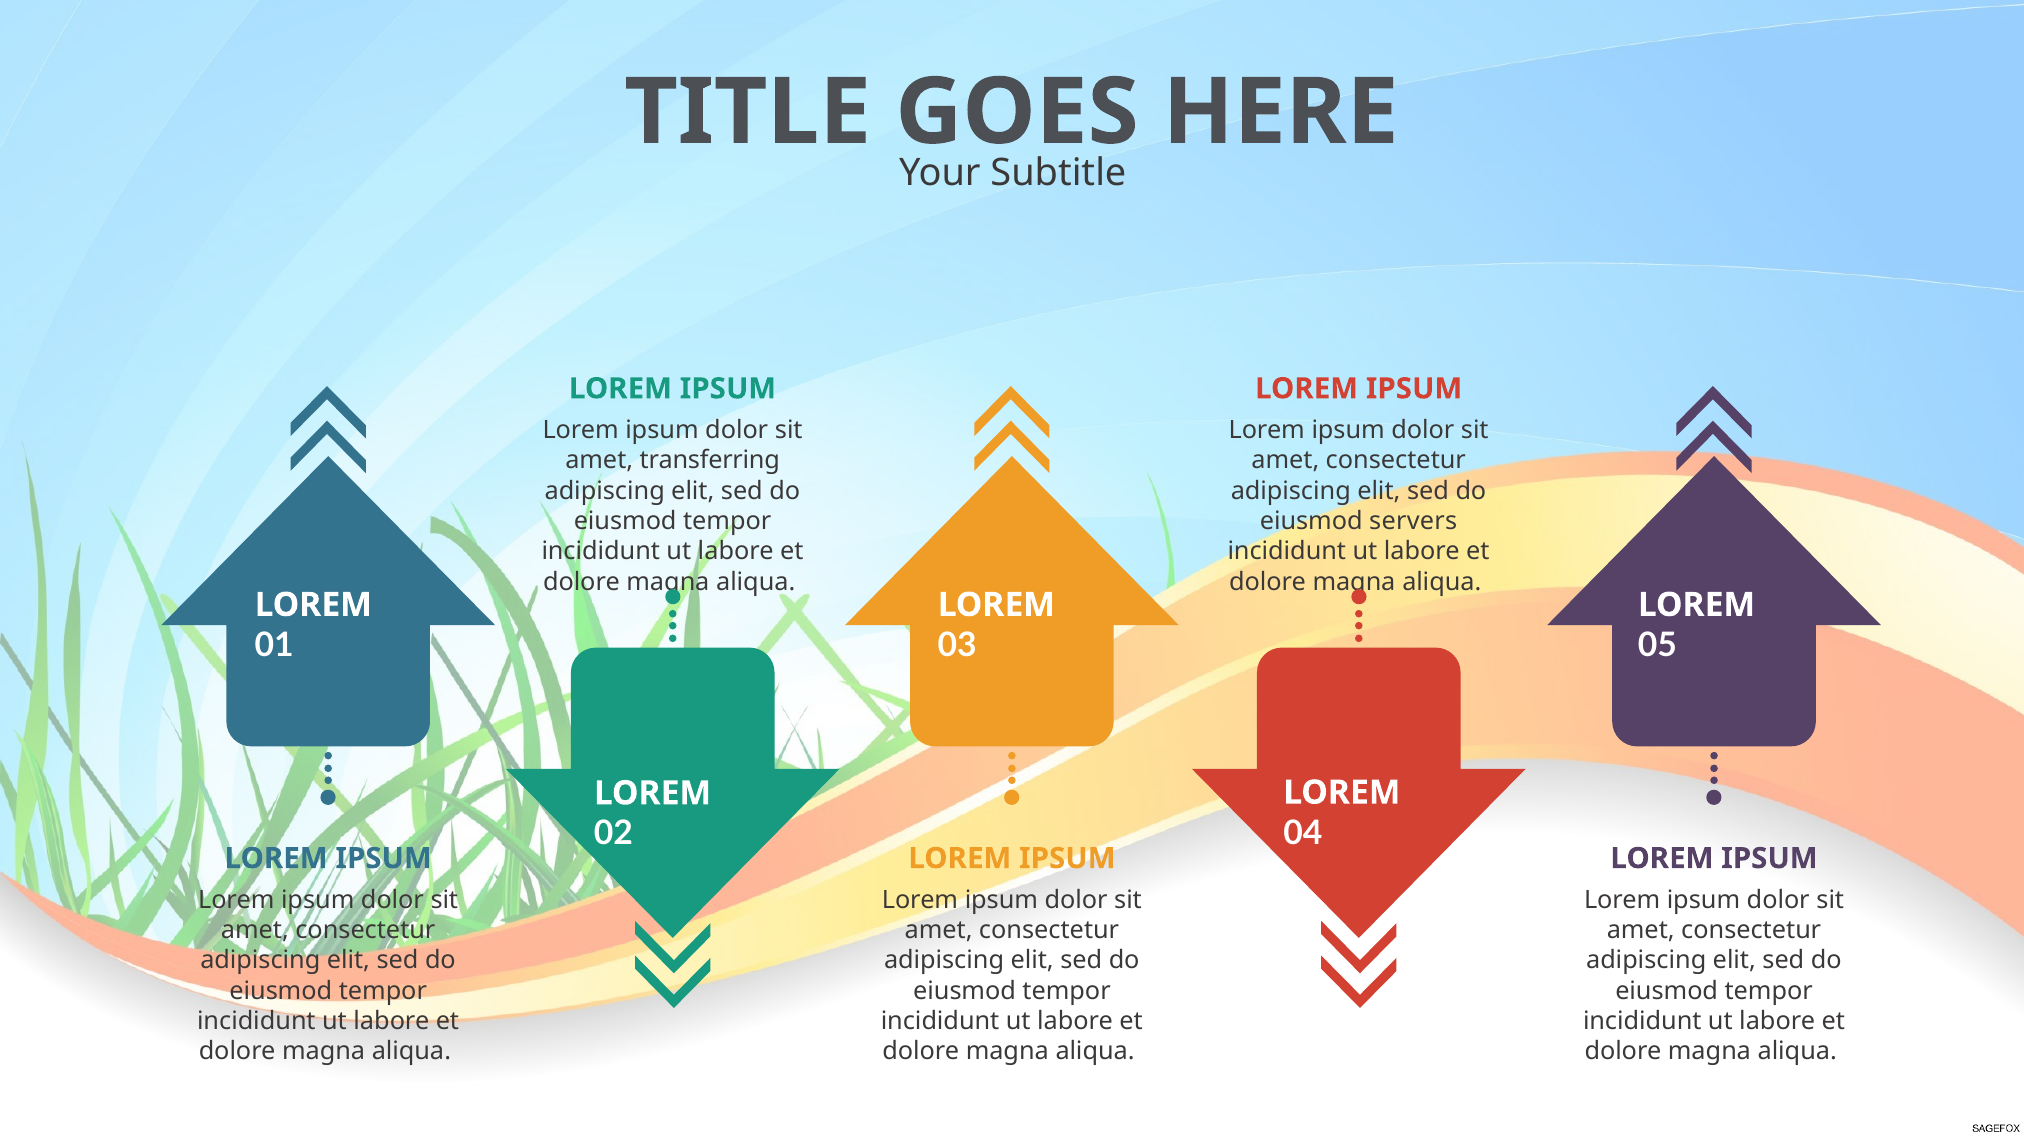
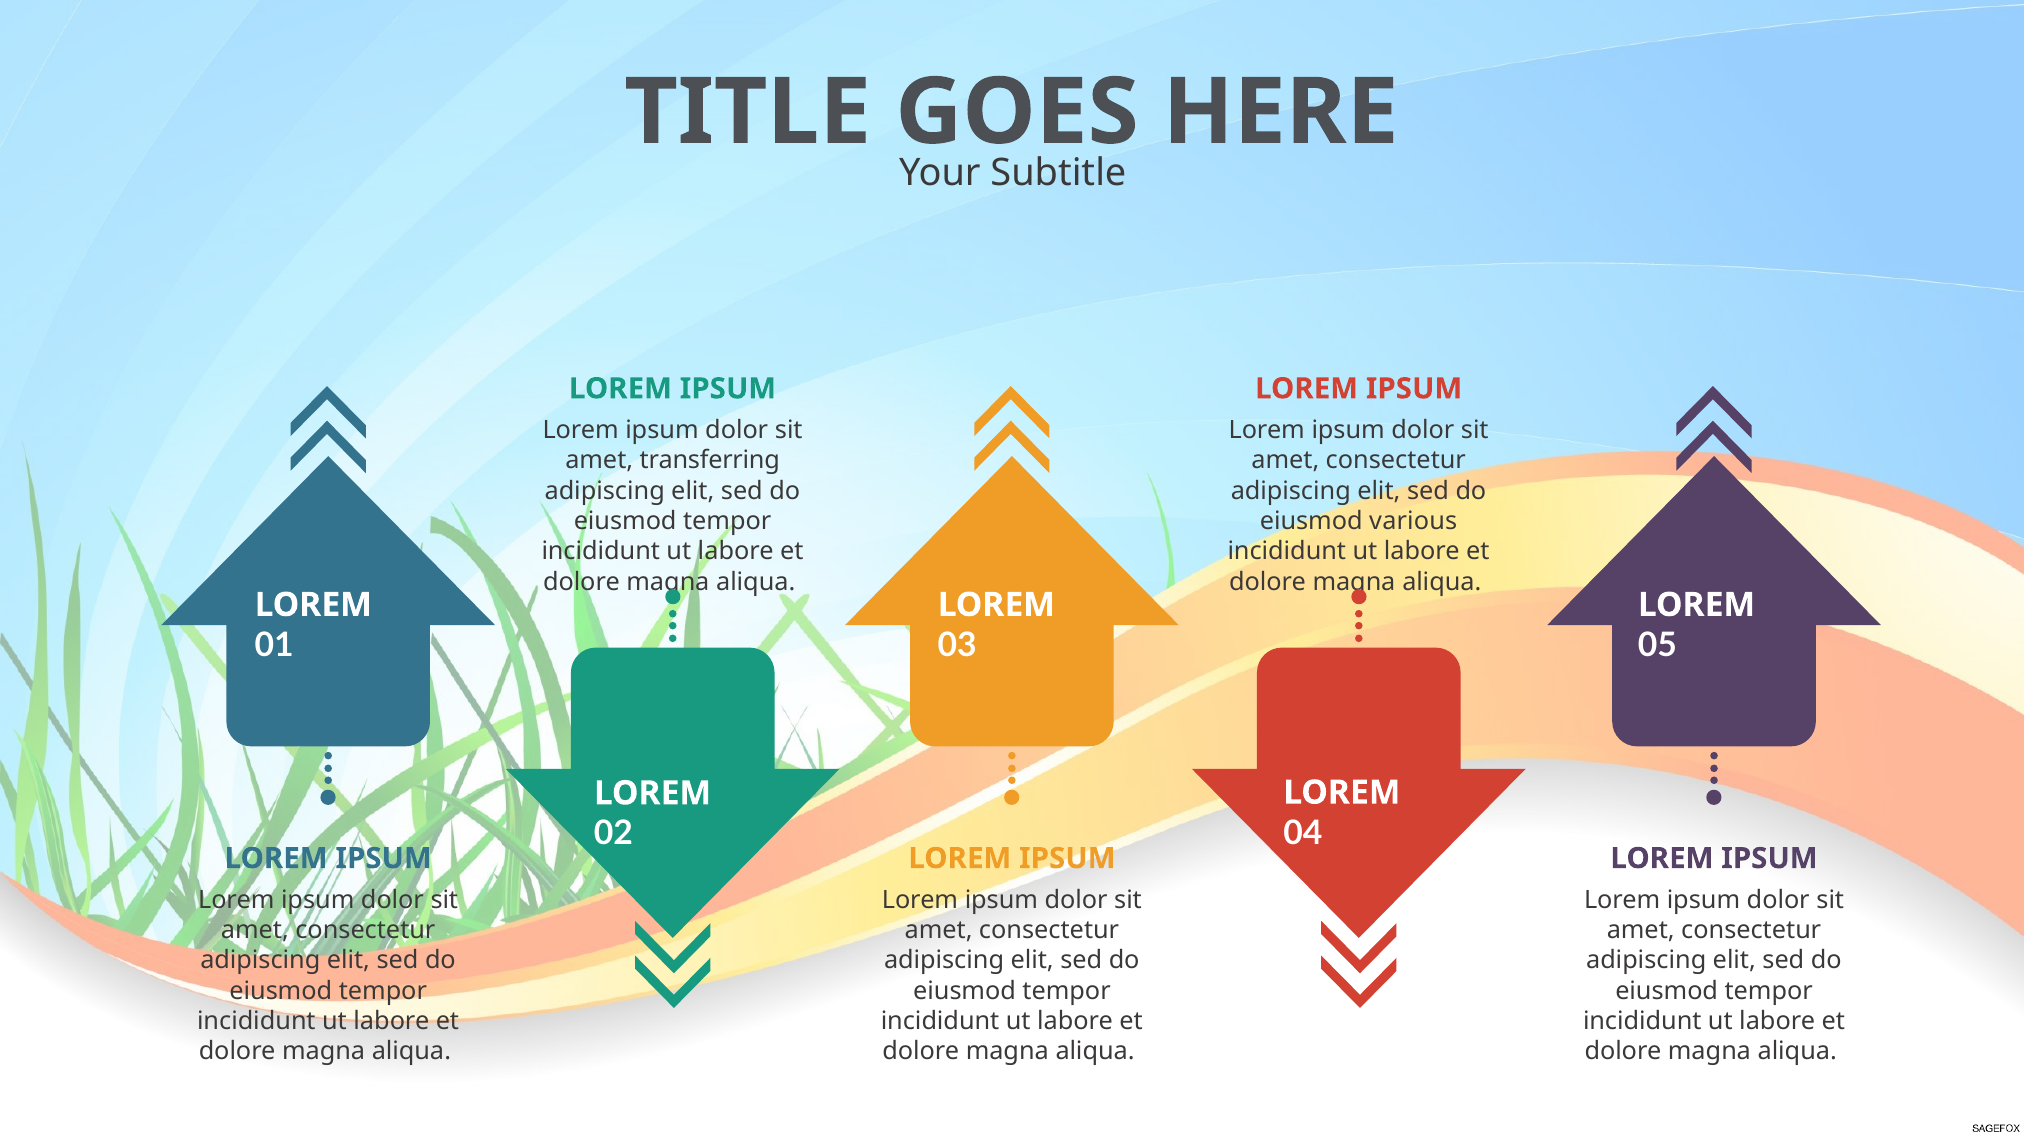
servers: servers -> various (1413, 521)
